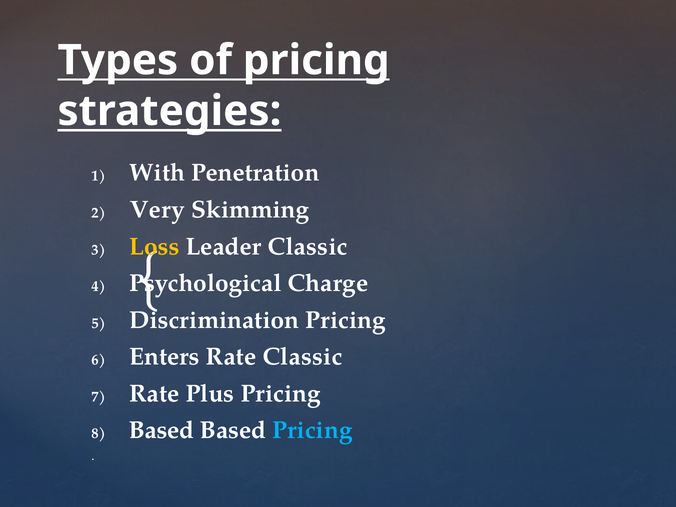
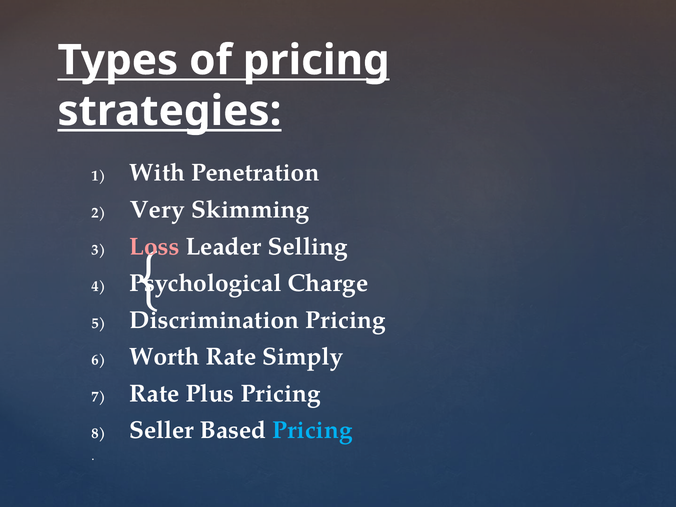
Loss colour: yellow -> pink (154, 246)
Leader Classic: Classic -> Selling (308, 246)
Enters: Enters -> Worth (165, 357)
Rate Classic: Classic -> Simply (303, 357)
Based: Based -> Seller (162, 430)
